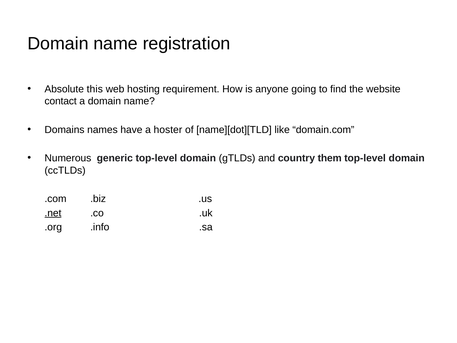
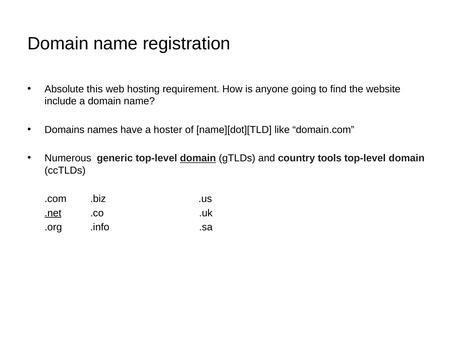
contact: contact -> include (61, 101)
domain underline: none -> present (198, 158)
them: them -> tools (330, 158)
